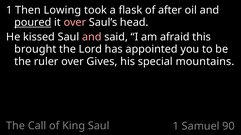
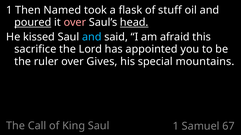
Lowing: Lowing -> Named (62, 10)
after: after -> stuff (170, 10)
head underline: none -> present (134, 22)
and colour: pink -> light blue (92, 37)
brought: brought -> sacrifice (35, 49)
90: 90 -> 67 (229, 127)
